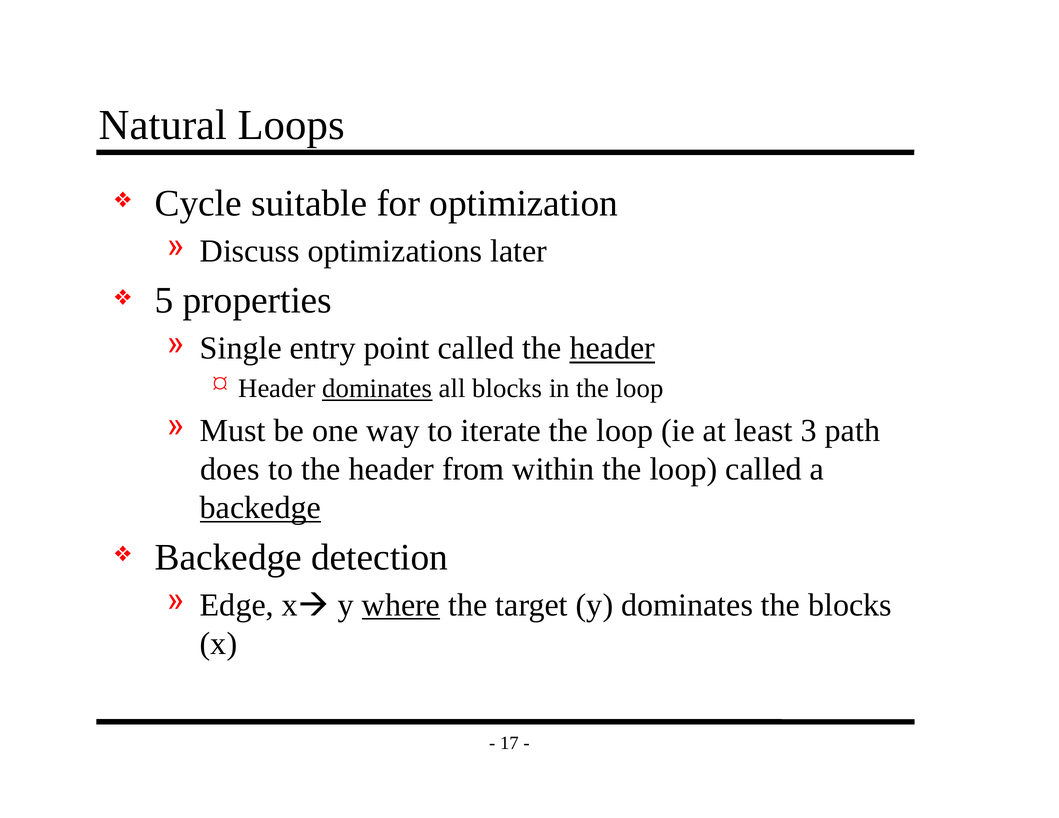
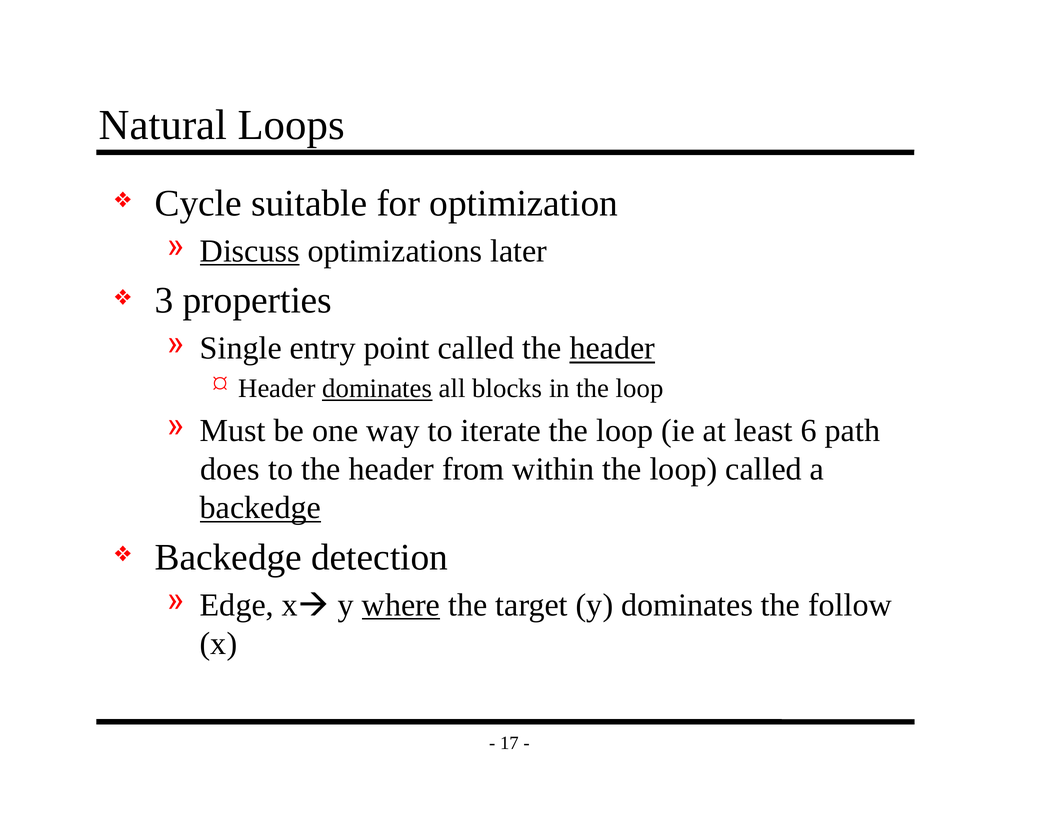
Discuss underline: none -> present (250, 251)
5: 5 -> 3 (164, 301)
3: 3 -> 6 (809, 431)
the blocks: blocks -> follow (850, 605)
